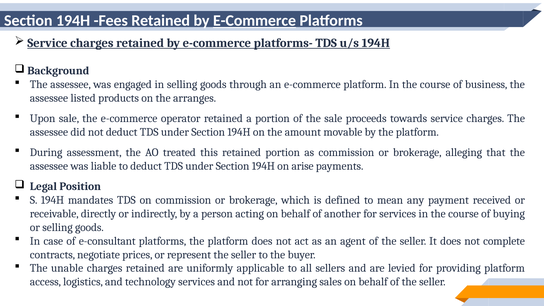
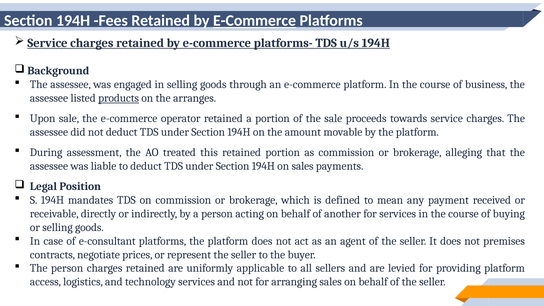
products underline: none -> present (119, 98)
on arise: arise -> sales (303, 166)
complete: complete -> premises (504, 241)
The unable: unable -> person (67, 268)
